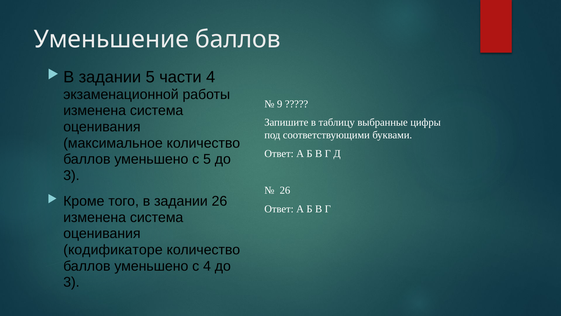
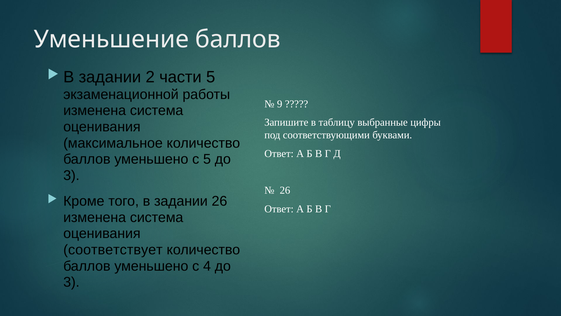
задании 5: 5 -> 2 (150, 77)
части 4: 4 -> 5 (211, 77)
кодификаторе: кодификаторе -> соответствует (113, 250)
